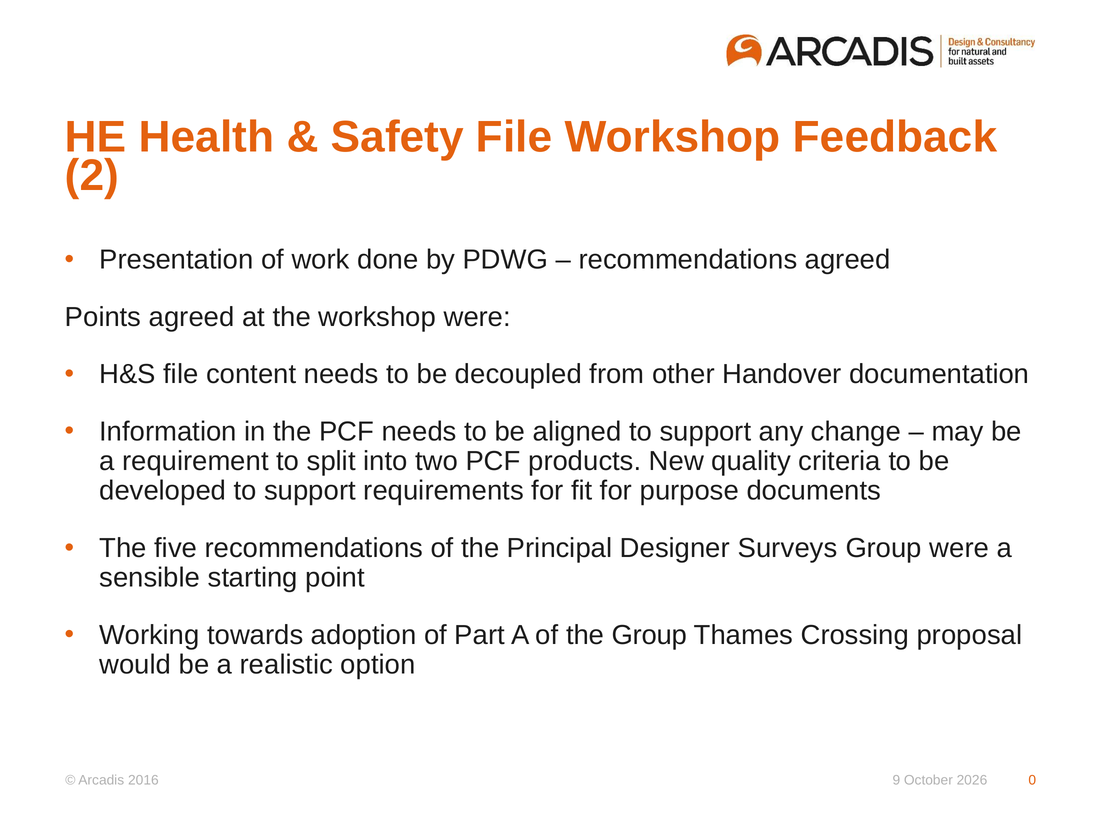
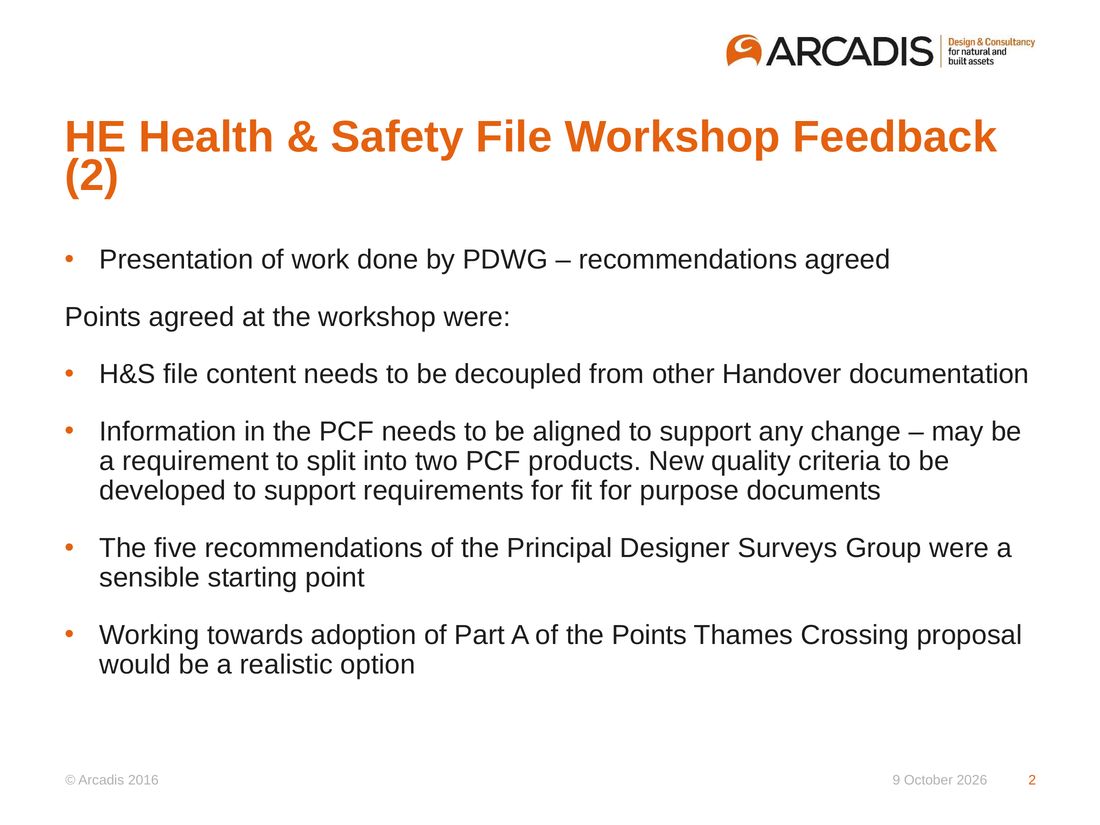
the Group: Group -> Points (649, 635)
0: 0 -> 2 (1032, 780)
